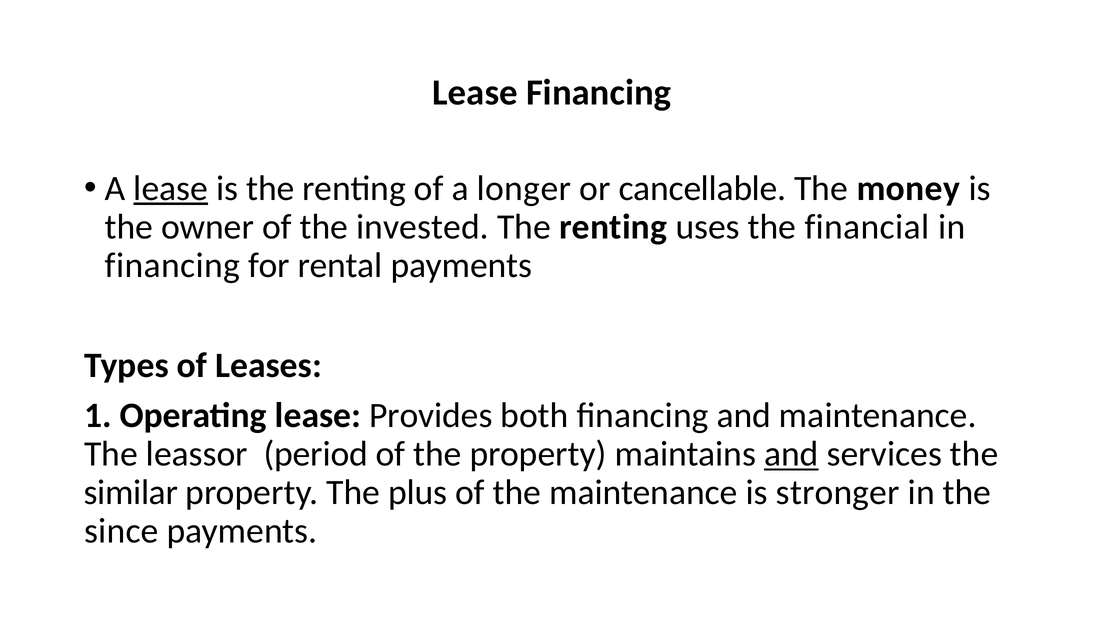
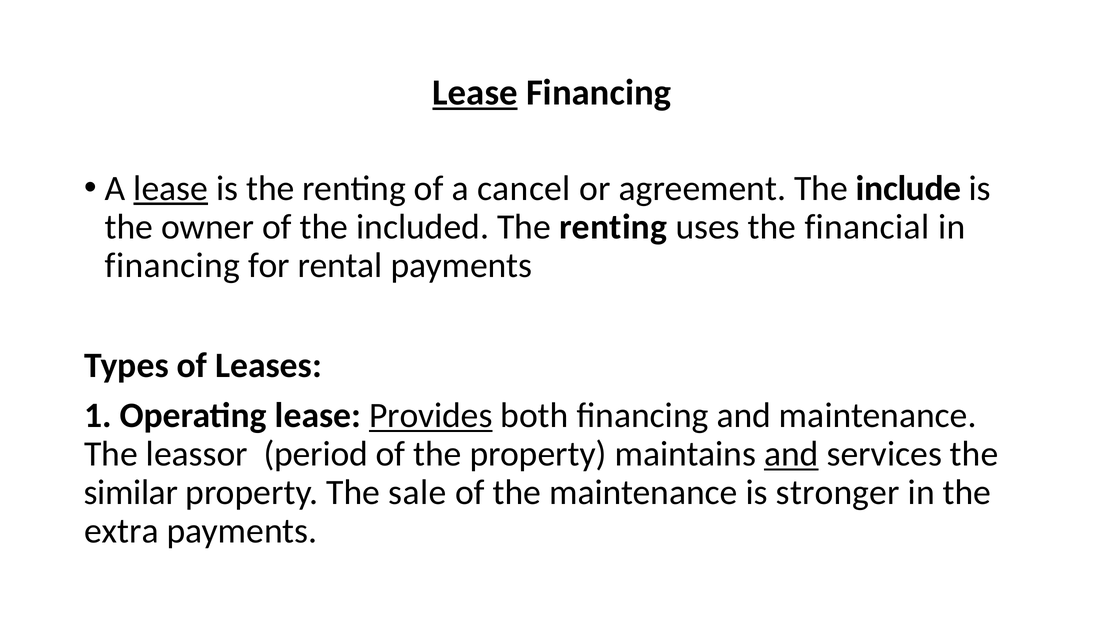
Lease underline: none -> present (475, 93)
longer: longer -> cancel (524, 188)
cancellable: cancellable -> agreement (702, 188)
money: money -> include (909, 188)
invested: invested -> included (423, 227)
Provides underline: none -> present (431, 416)
plus: plus -> sale (417, 493)
since: since -> extra (121, 531)
